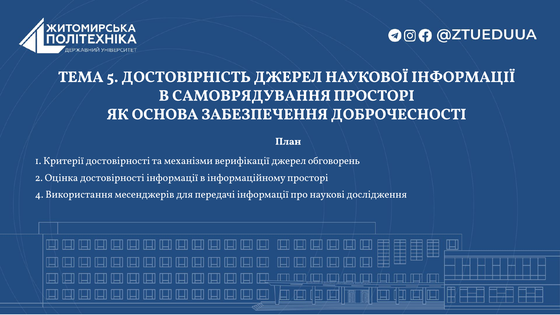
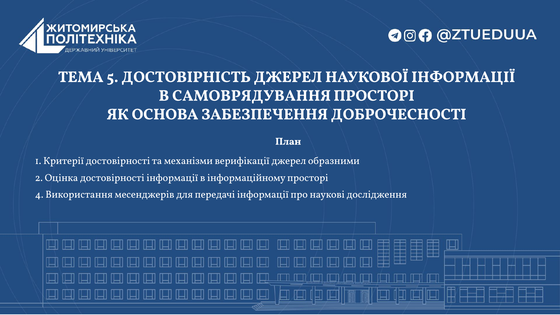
обговорень: обговорень -> образними (334, 161)
